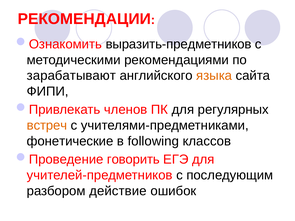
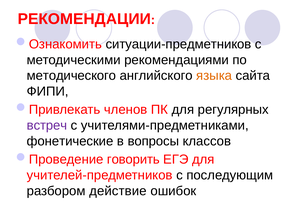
выразить-предметников: выразить-предметников -> ситуации-предметников (178, 44)
зарабатывают: зарабатывают -> методического (71, 76)
встреч colour: orange -> purple (47, 126)
following: following -> вопросы (153, 141)
